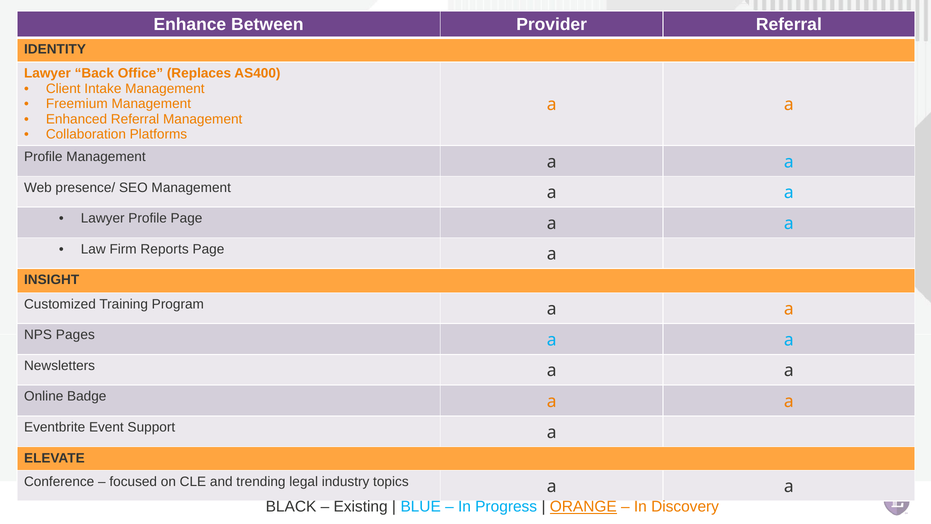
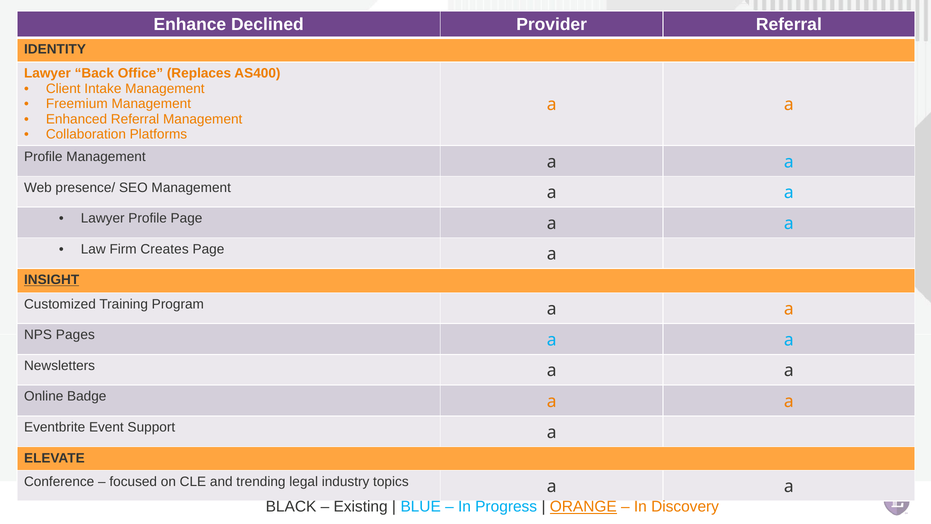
Between: Between -> Declined (267, 25)
Reports: Reports -> Creates (165, 249)
INSIGHT underline: none -> present (52, 280)
